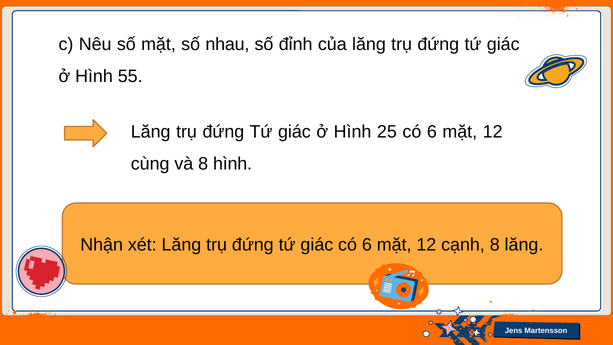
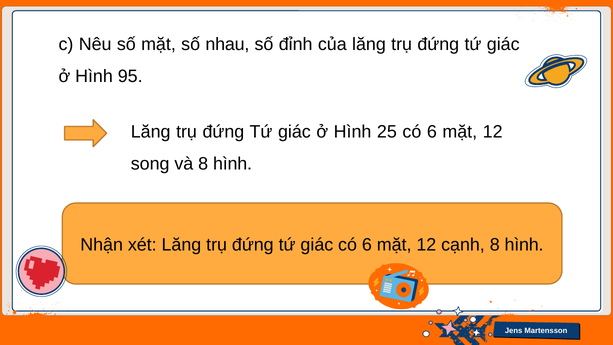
55: 55 -> 95 (130, 77)
cùng: cùng -> song (150, 164)
cạnh 8 lăng: lăng -> hình (524, 245)
